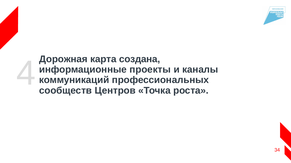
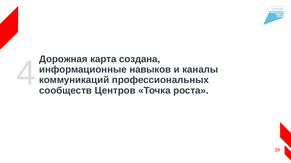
проекты: проекты -> навыков (150, 70)
